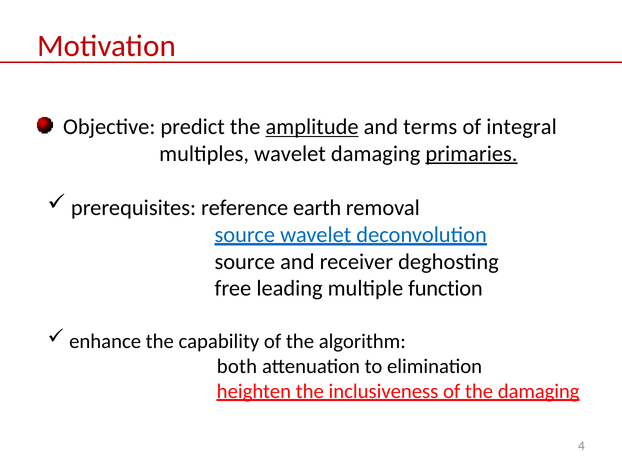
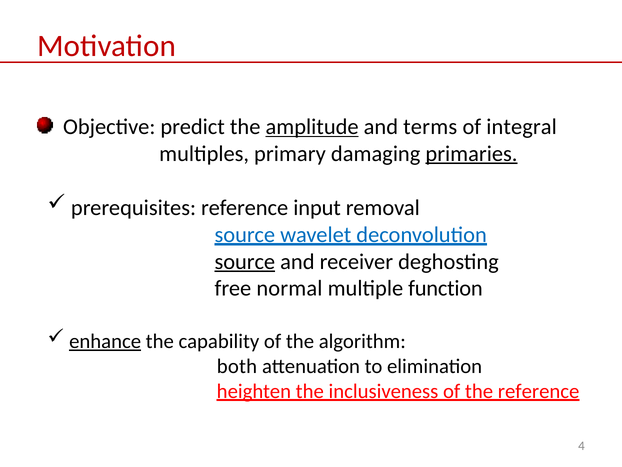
multiples wavelet: wavelet -> primary (290, 154)
earth: earth -> input (317, 207)
source underline: none -> present (245, 261)
leading: leading -> normal (289, 288)
enhance underline: none -> present (105, 341)
the damaging: damaging -> reference (539, 391)
